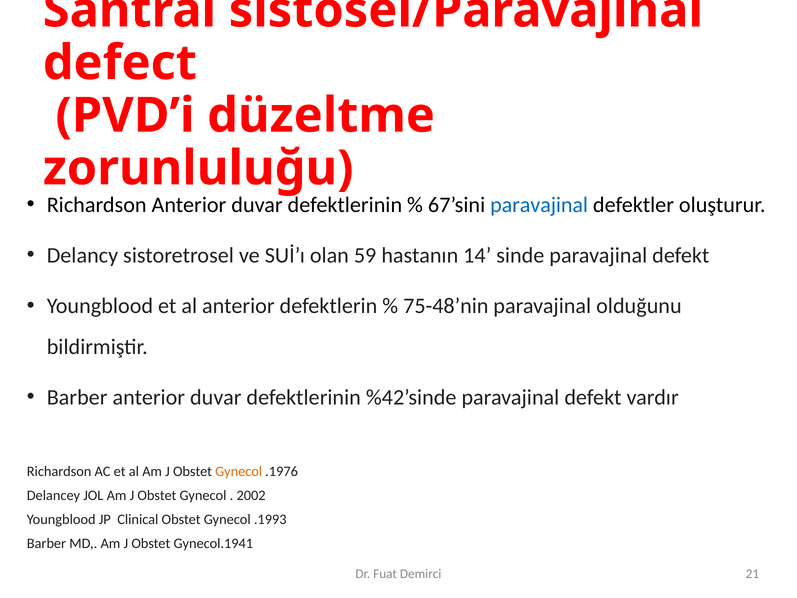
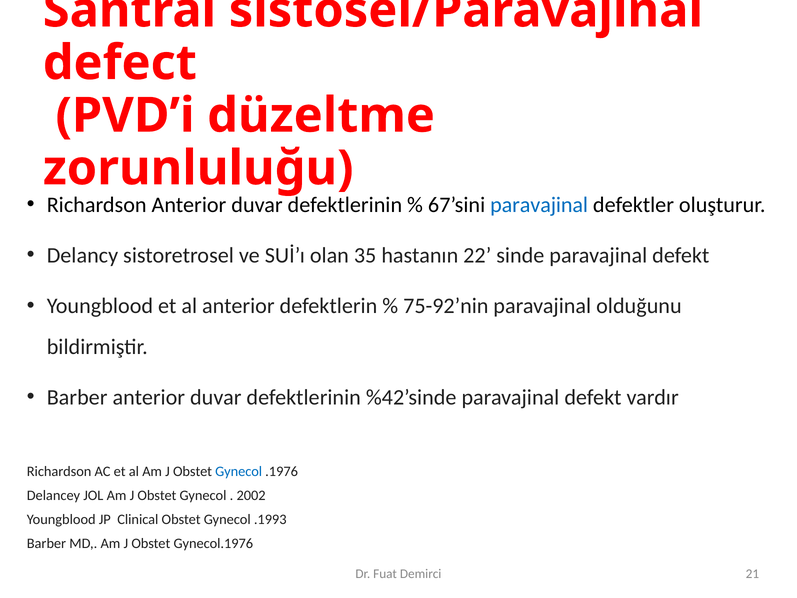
59: 59 -> 35 (365, 255)
14: 14 -> 22 (477, 255)
75-48’nin: 75-48’nin -> 75-92’nin (446, 306)
Gynecol colour: orange -> blue (239, 472)
Gynecol.1941: Gynecol.1941 -> Gynecol.1976 (213, 543)
